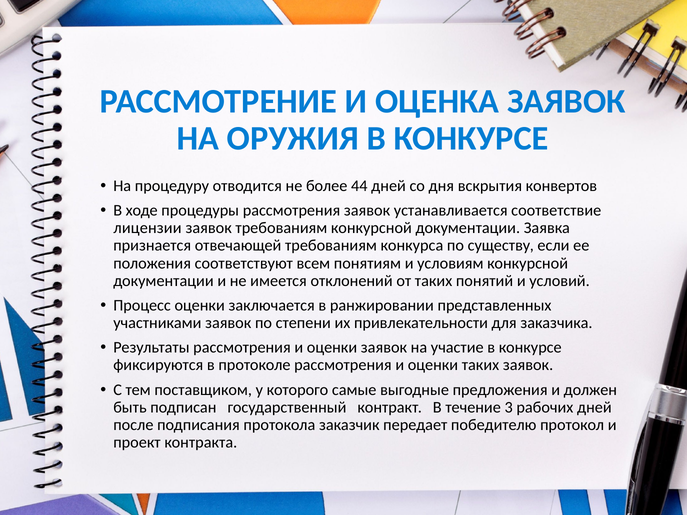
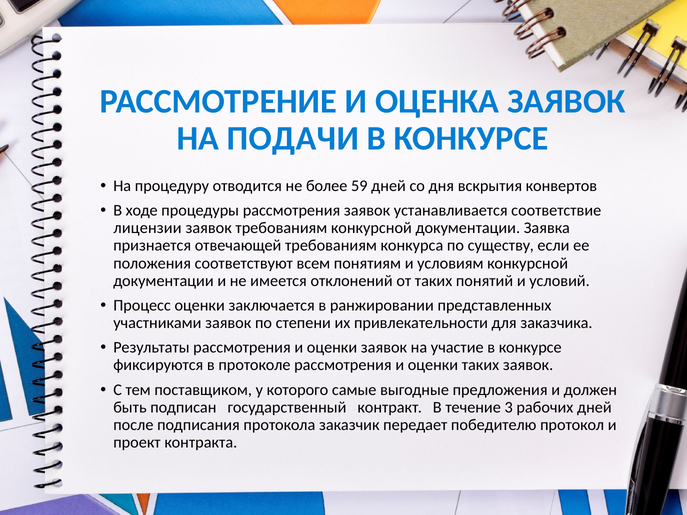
ОРУЖИЯ: ОРУЖИЯ -> ПОДАЧИ (293, 139)
44: 44 -> 59 (359, 186)
